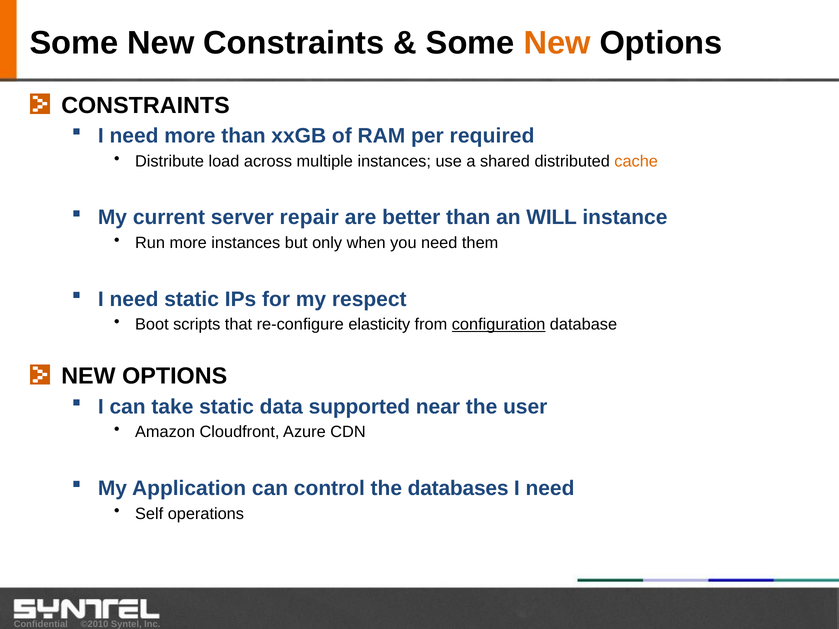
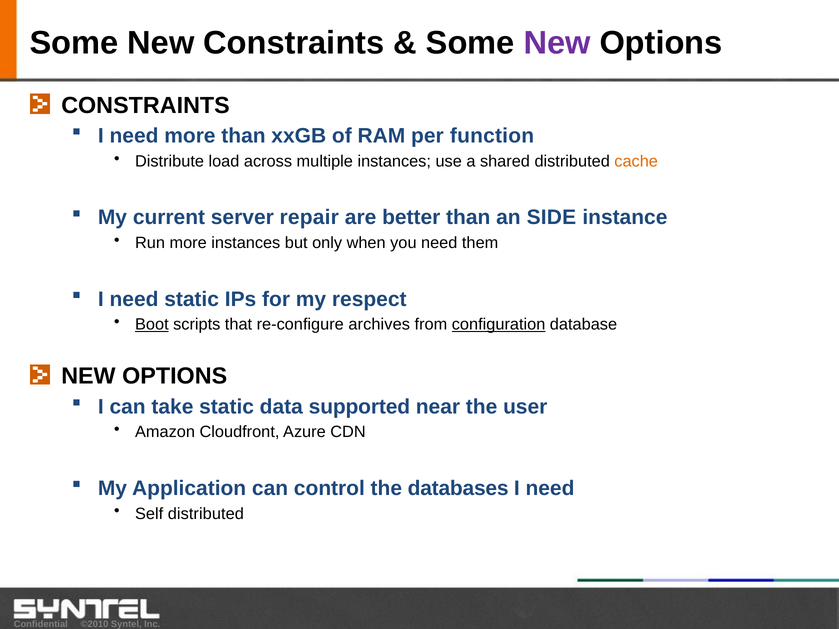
New colour: orange -> purple (557, 43)
required: required -> function (492, 136)
WILL: WILL -> SIDE (551, 218)
Boot underline: none -> present (152, 325)
elasticity: elasticity -> archives (379, 325)
Self operations: operations -> distributed (206, 514)
